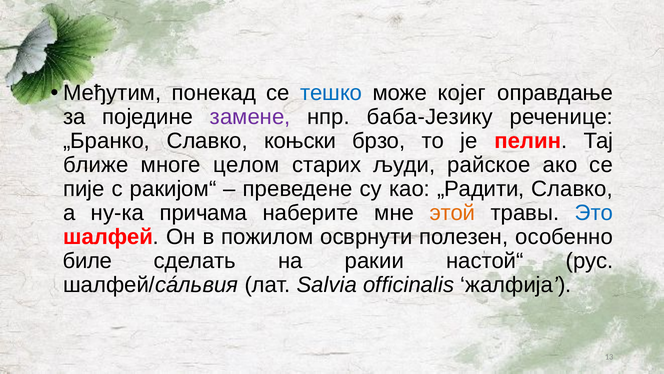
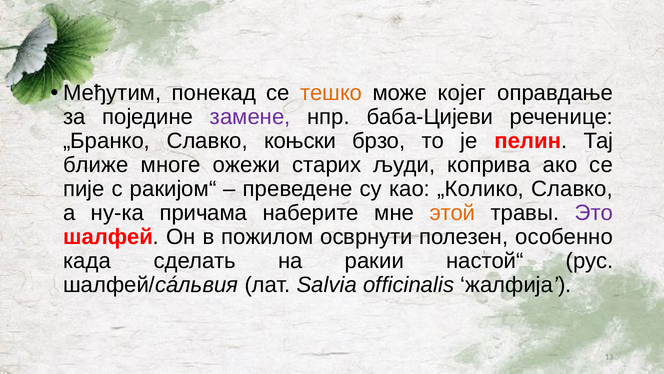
тешко colour: blue -> orange (331, 93)
баба-Језику: баба-Језику -> баба-Цијеви (430, 117)
целом: целом -> ожежи (246, 165)
райское: райское -> коприва (489, 165)
„Радити: „Радити -> „Колико (481, 189)
Это colour: blue -> purple (594, 213)
биле: биле -> када (87, 260)
